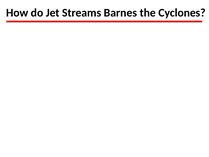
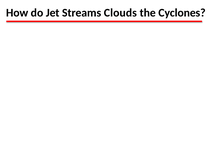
Barnes: Barnes -> Clouds (120, 13)
